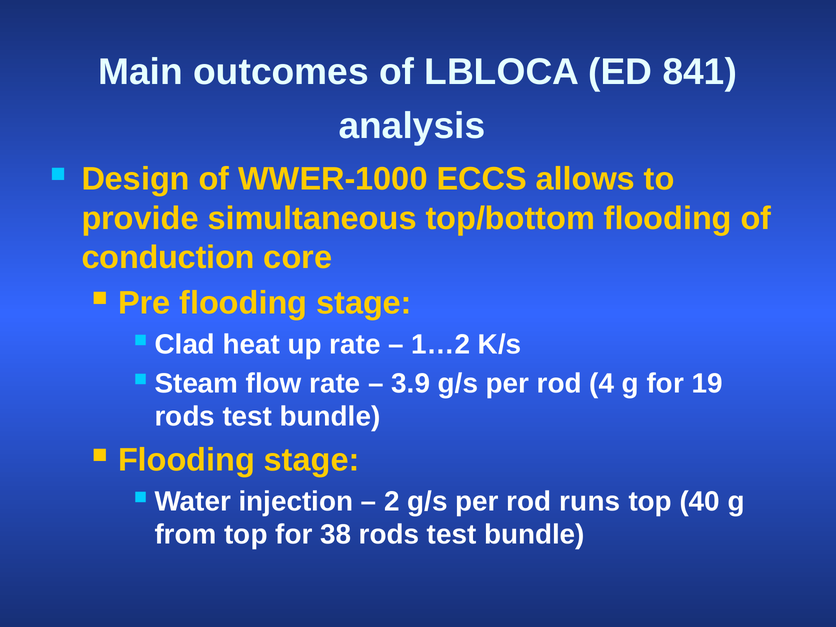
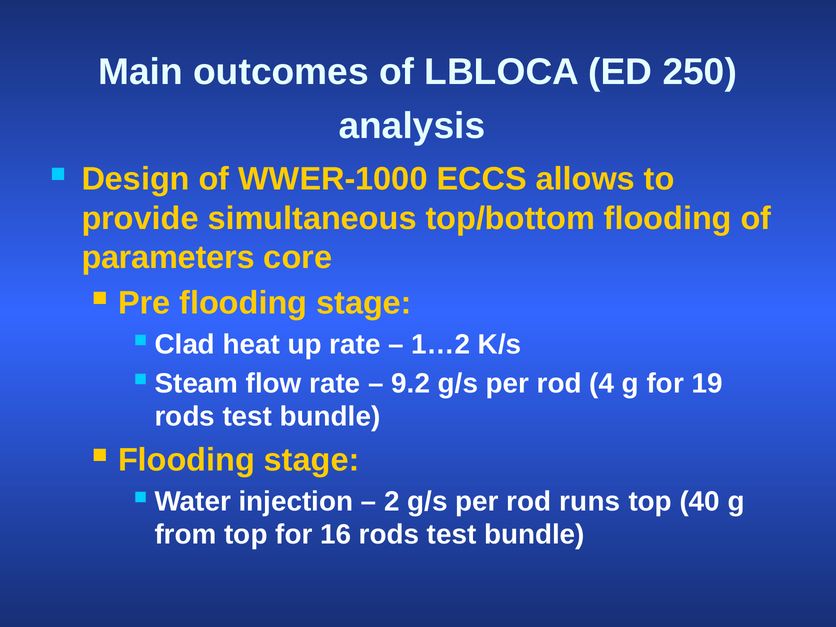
841: 841 -> 250 (700, 72)
conduction: conduction -> parameters (168, 257)
3.9: 3.9 -> 9.2 (411, 383)
38: 38 -> 16 (336, 535)
